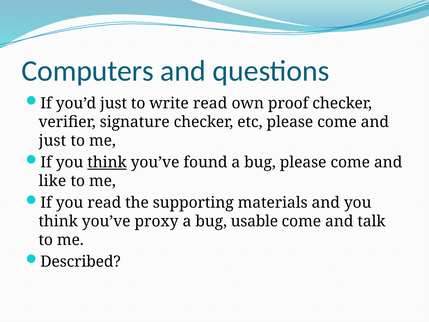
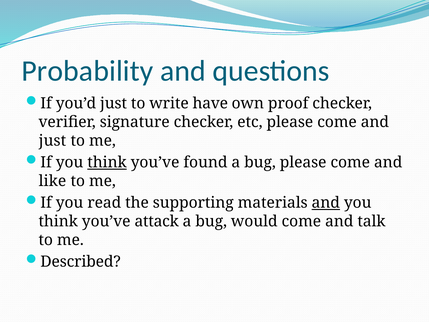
Computers: Computers -> Probability (87, 71)
write read: read -> have (210, 103)
and underline: none -> present (326, 203)
proxy: proxy -> attack (157, 221)
usable: usable -> would (254, 221)
